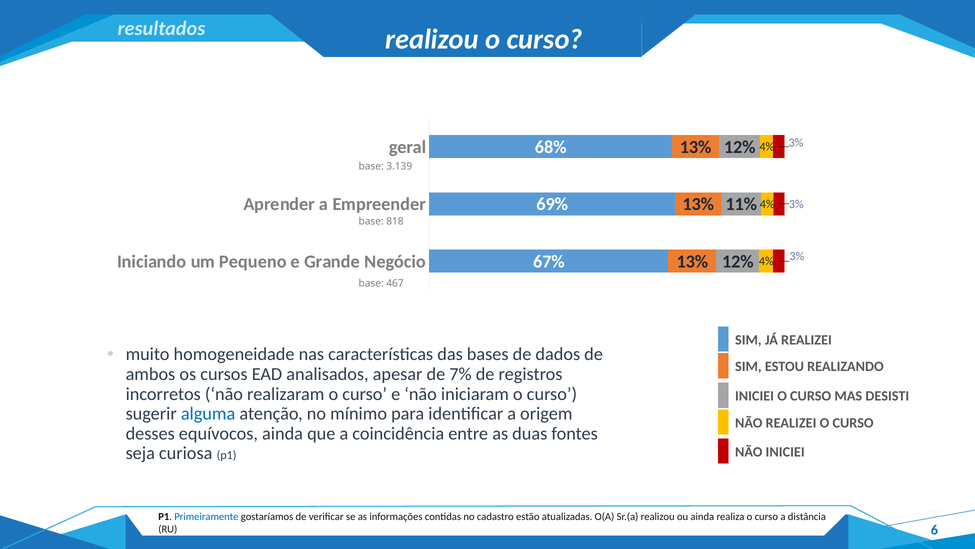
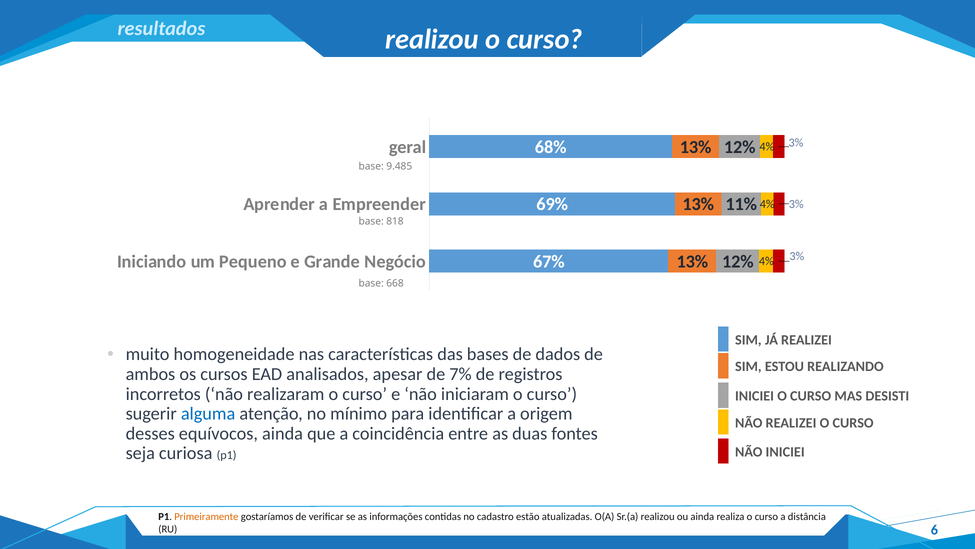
3.139: 3.139 -> 9.485 (399, 166)
467: 467 -> 668 (395, 283)
Primeiramente colour: blue -> orange (206, 516)
